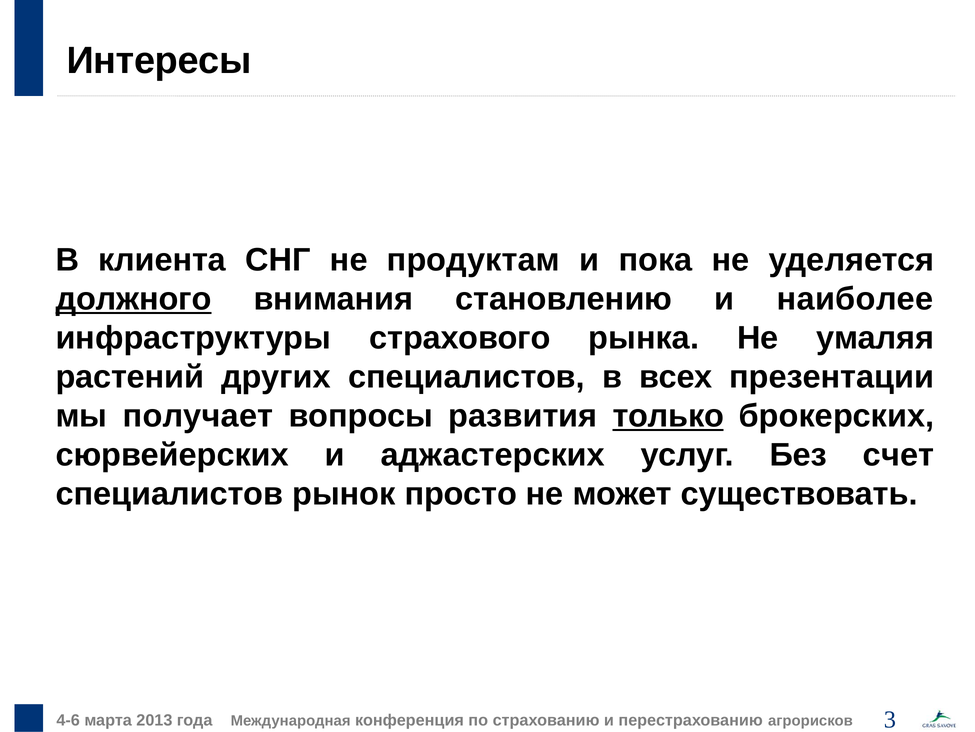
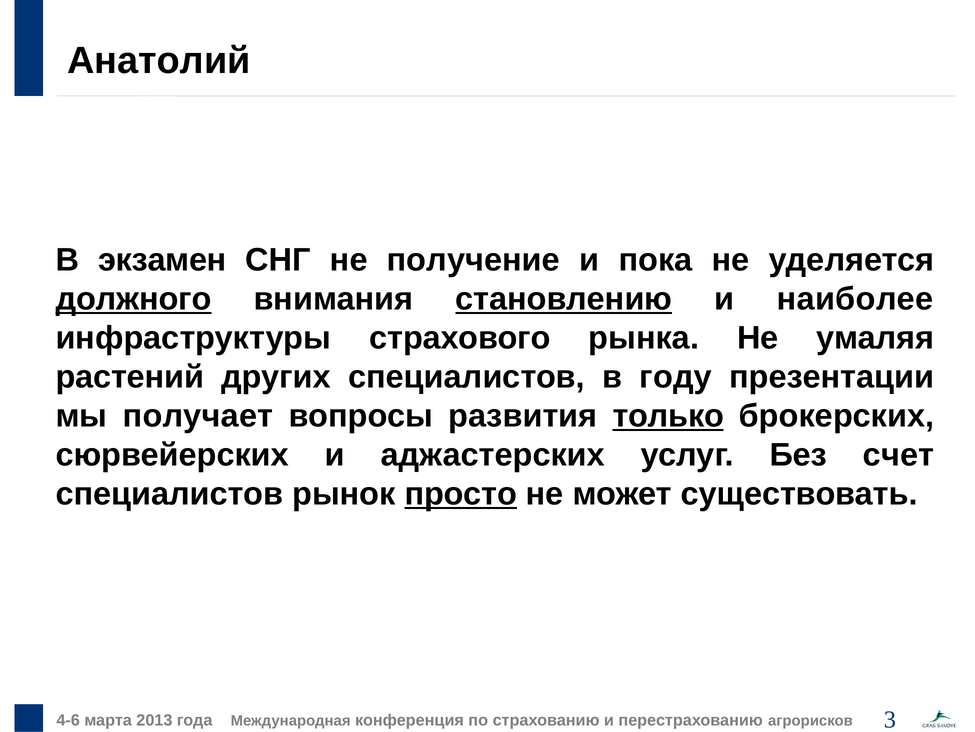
Интересы: Интересы -> Анатолий (159, 61)
клиента: клиента -> экзамен (162, 260)
продуктам: продуктам -> получение (473, 260)
становлению underline: none -> present (564, 299)
всех: всех -> году (676, 377)
просто underline: none -> present (461, 494)
